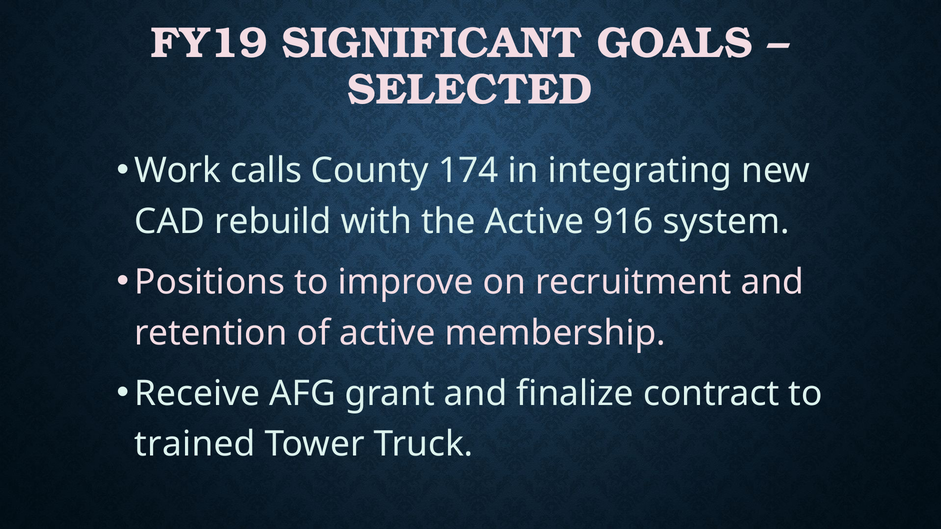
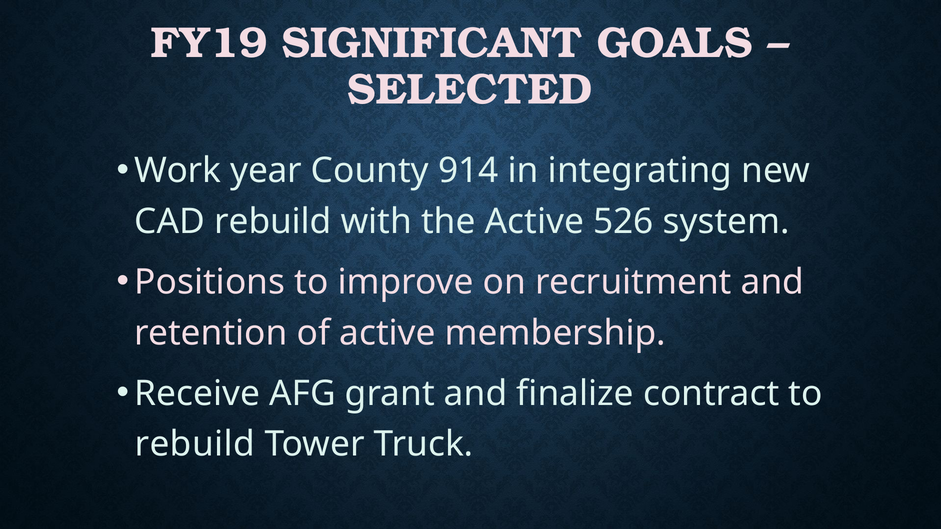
calls: calls -> year (266, 171)
174: 174 -> 914 (468, 171)
916: 916 -> 526 (623, 222)
trained: trained -> rebuild (195, 445)
